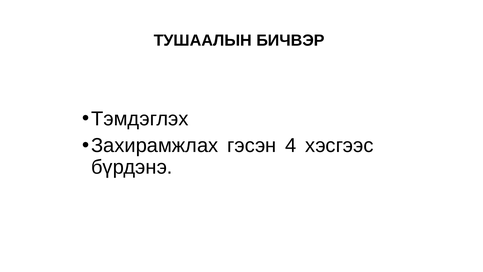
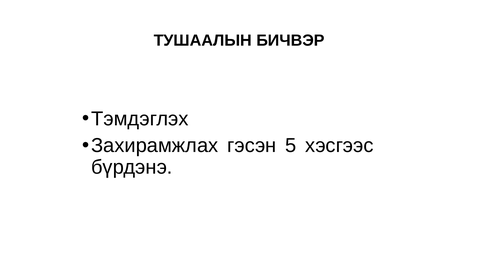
4: 4 -> 5 (291, 145)
